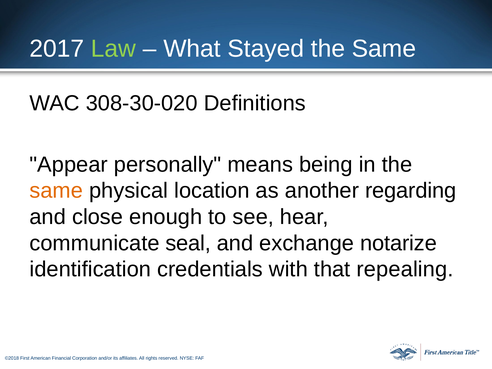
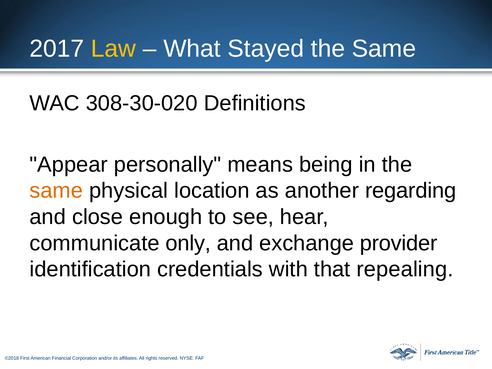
Law colour: light green -> yellow (114, 49)
seal: seal -> only (188, 243)
notarize: notarize -> provider (399, 243)
